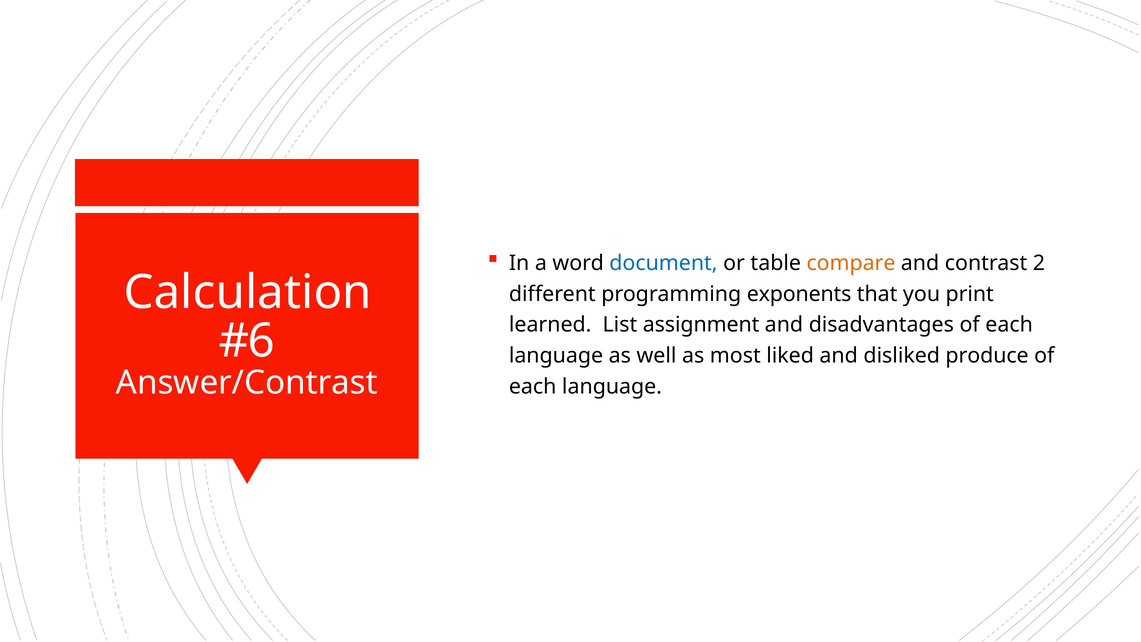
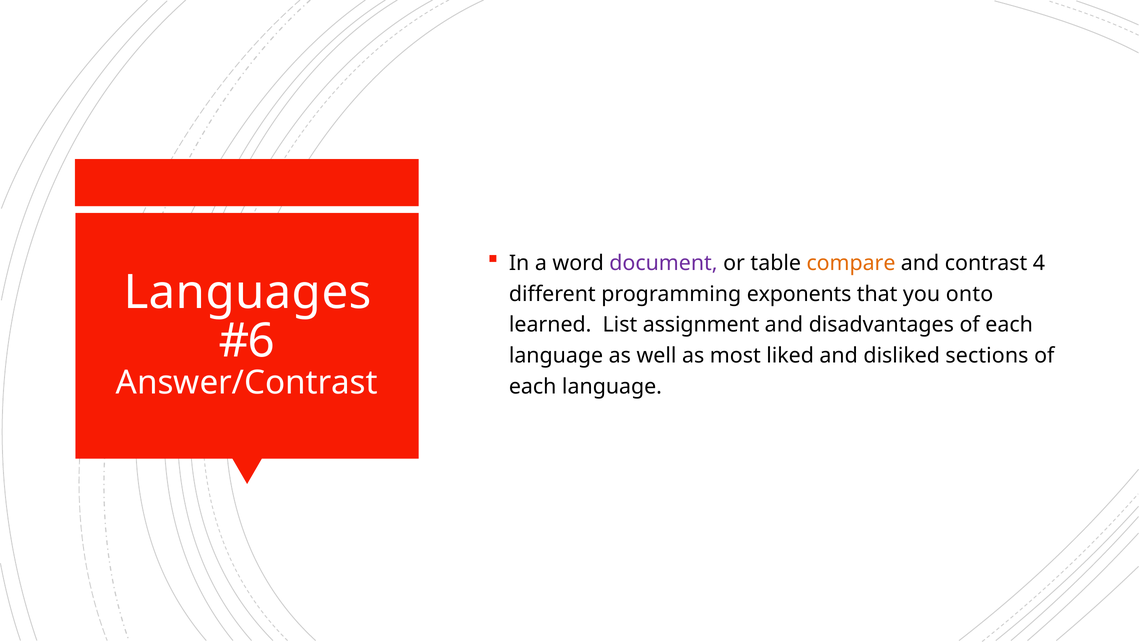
document colour: blue -> purple (663, 263)
2: 2 -> 4 (1039, 263)
Calculation: Calculation -> Languages (248, 292)
print: print -> onto (970, 294)
produce: produce -> sections (987, 356)
